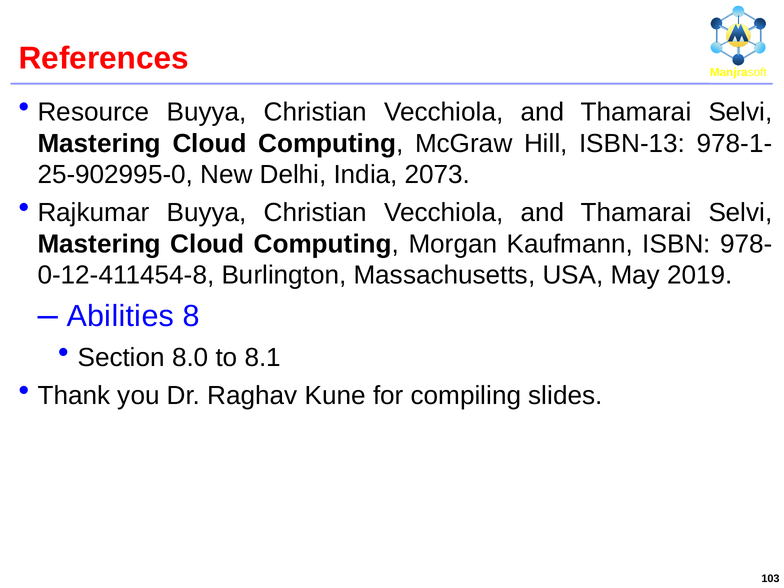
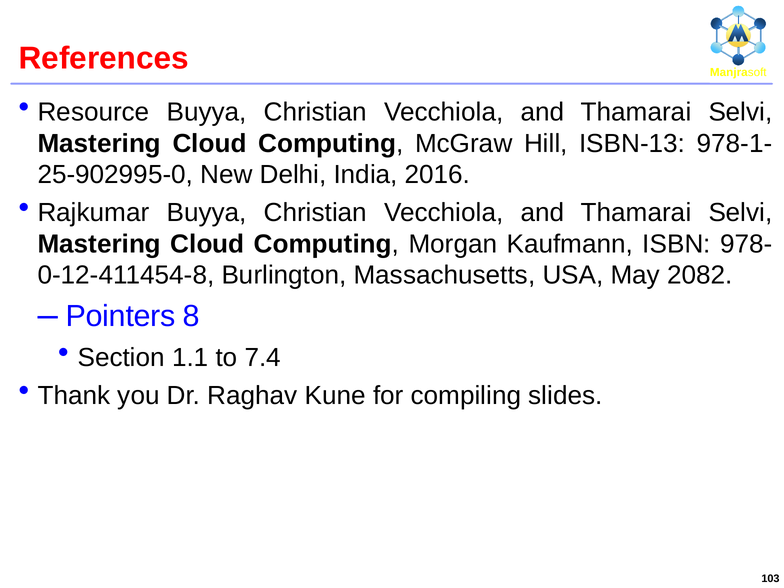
2073: 2073 -> 2016 (438, 175)
2019: 2019 -> 2082 (700, 275)
Abilities: Abilities -> Pointers (121, 316)
8.0: 8.0 -> 1.1 (190, 358)
8.1: 8.1 -> 7.4 (263, 358)
